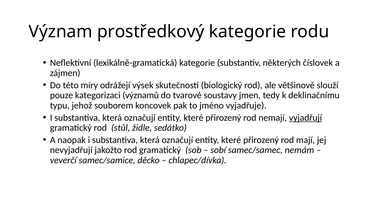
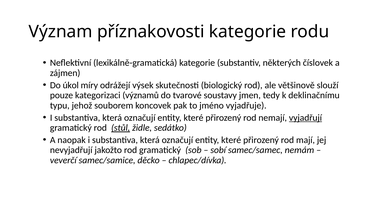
prostředkový: prostředkový -> příznakovosti (151, 32)
této: této -> úkol (71, 85)
stůl underline: none -> present (121, 128)
